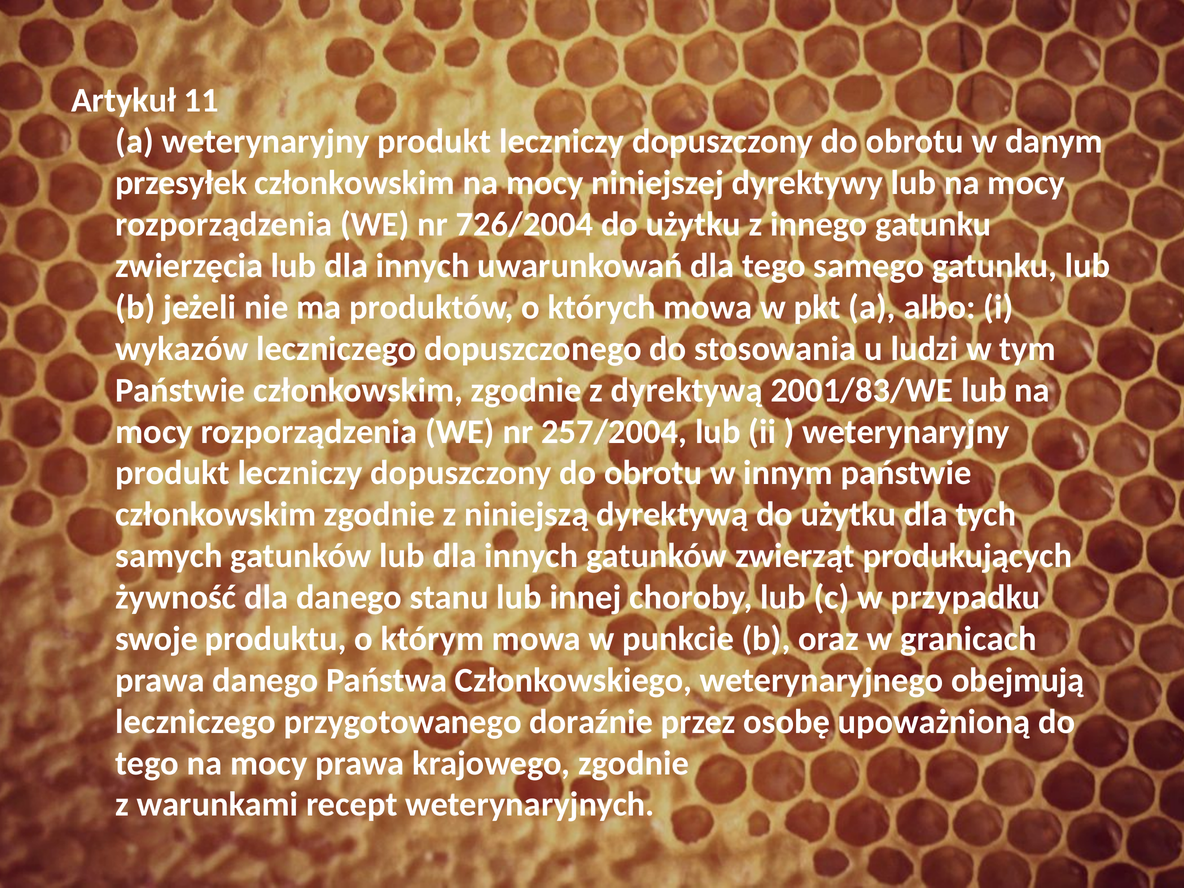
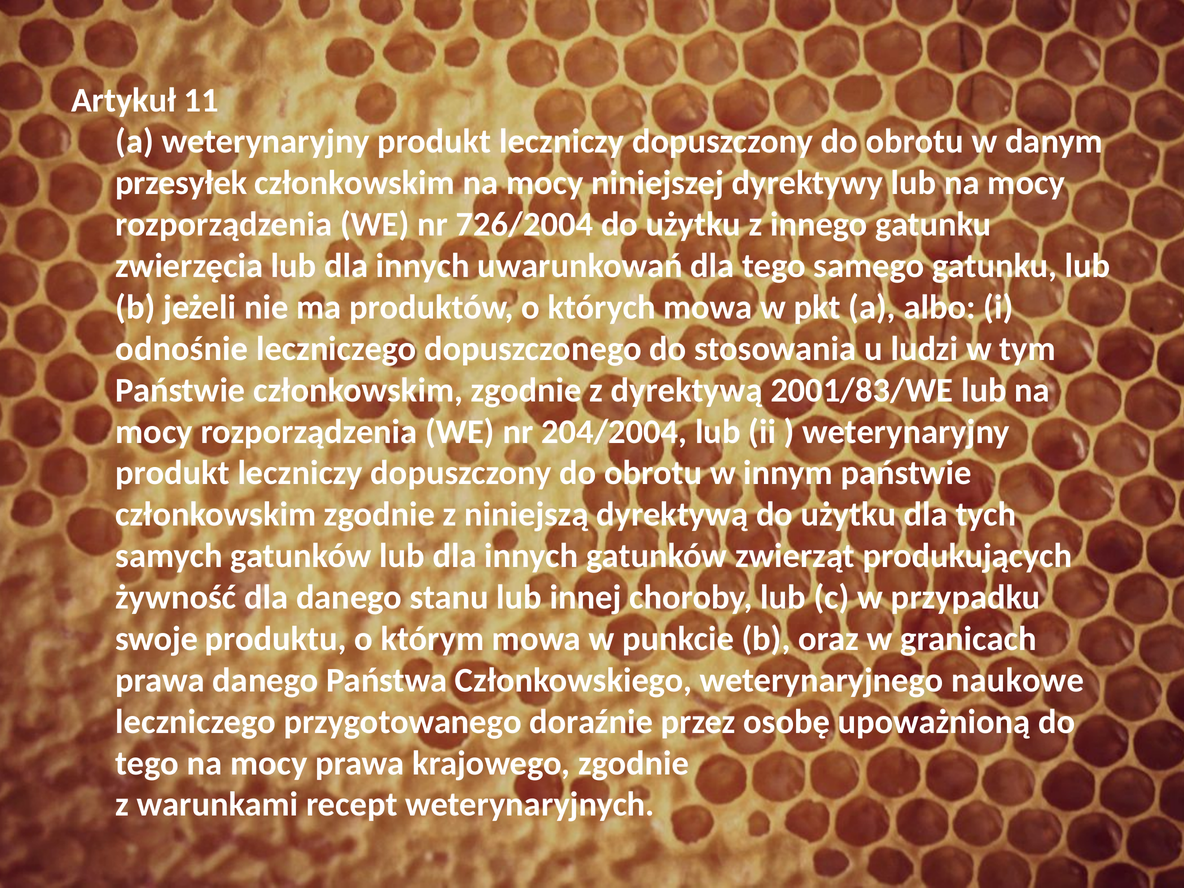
wykazów: wykazów -> odnośnie (182, 349)
257/2004: 257/2004 -> 204/2004 (614, 432)
obejmują: obejmują -> naukowe (1018, 680)
